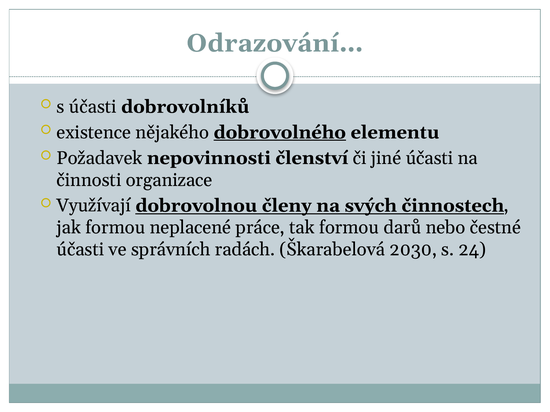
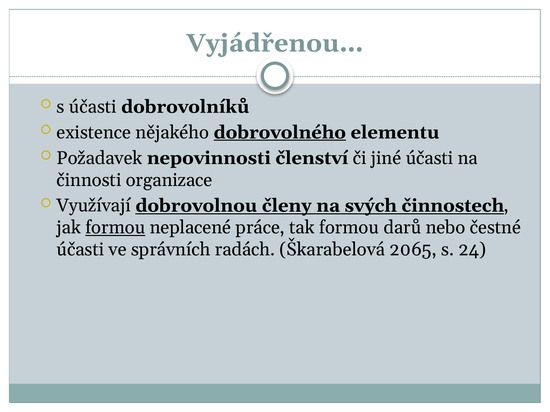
Odrazování…: Odrazování… -> Vyjádřenou… (275, 43)
formou underline: none -> present (115, 228)
2030: 2030 -> 2065 (413, 250)
